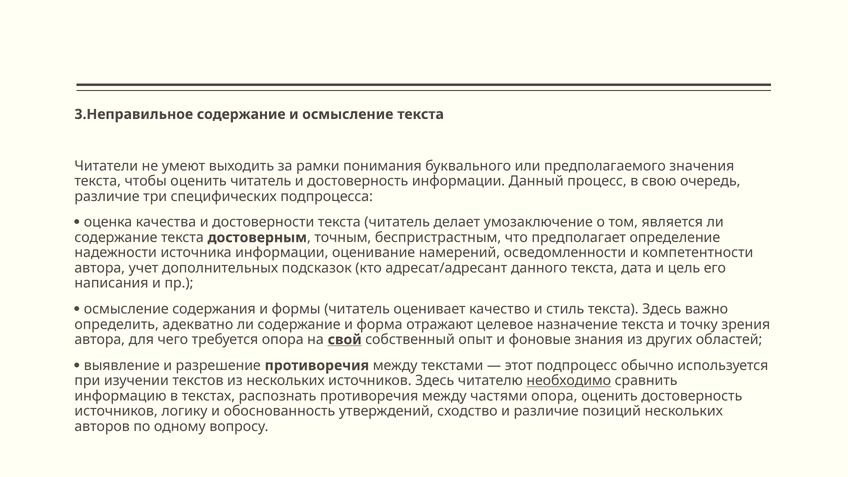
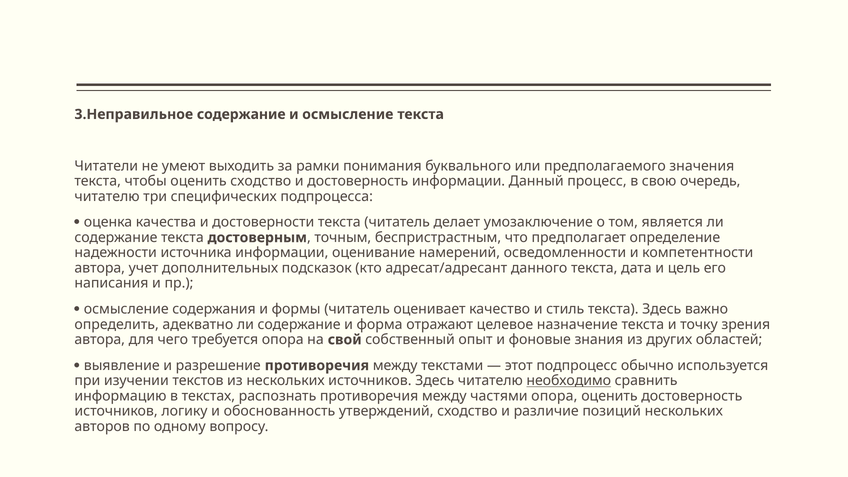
оценить читатель: читатель -> сходство (261, 181)
различие: различие -> читателю (107, 196)
свой underline: present -> none (345, 340)
